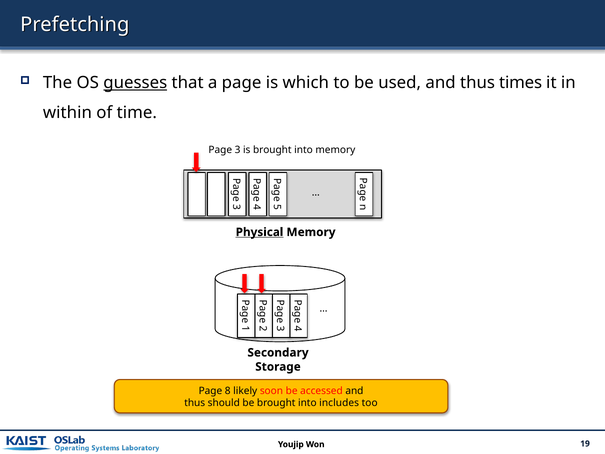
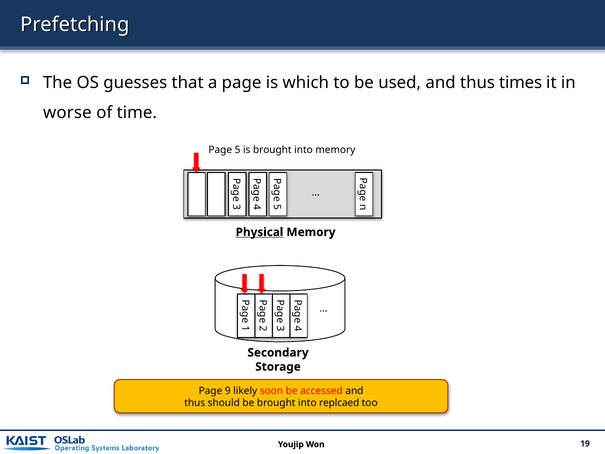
guesses underline: present -> none (135, 83)
within: within -> worse (67, 113)
Page 3: 3 -> 5 (238, 150)
8: 8 -> 9 (228, 391)
includes: includes -> replcaed (339, 403)
